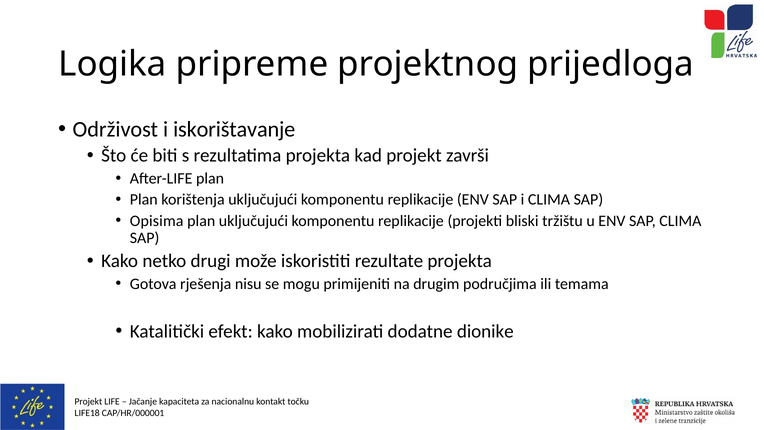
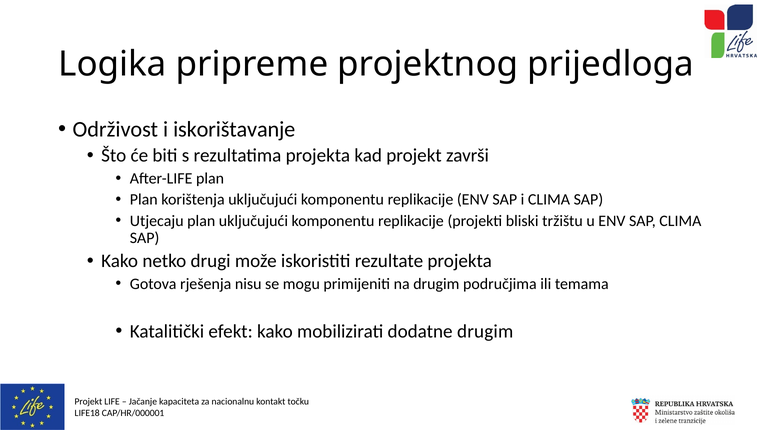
Opisima: Opisima -> Utjecaju (157, 221)
dodatne dionike: dionike -> drugim (485, 331)
